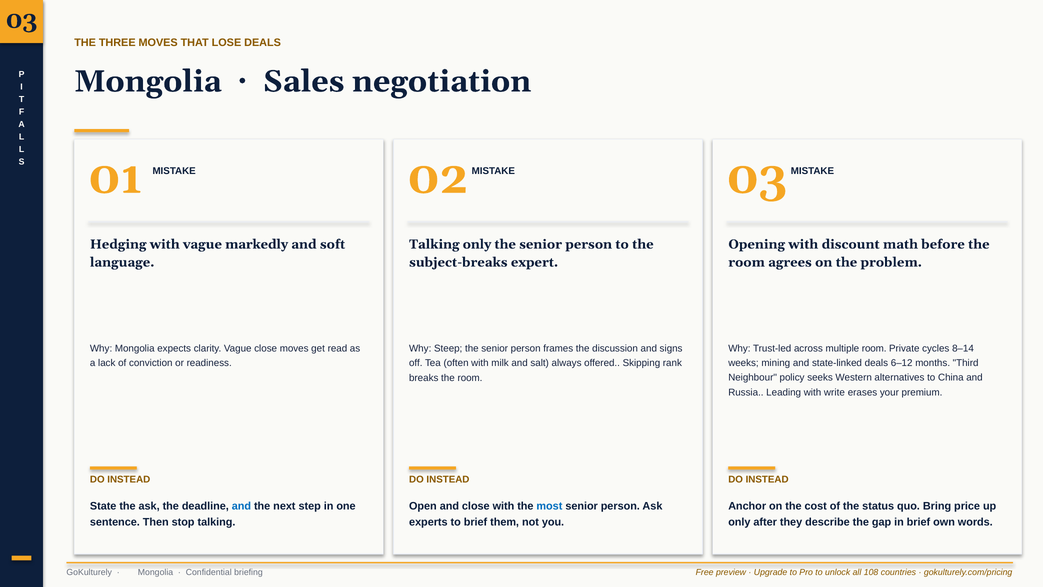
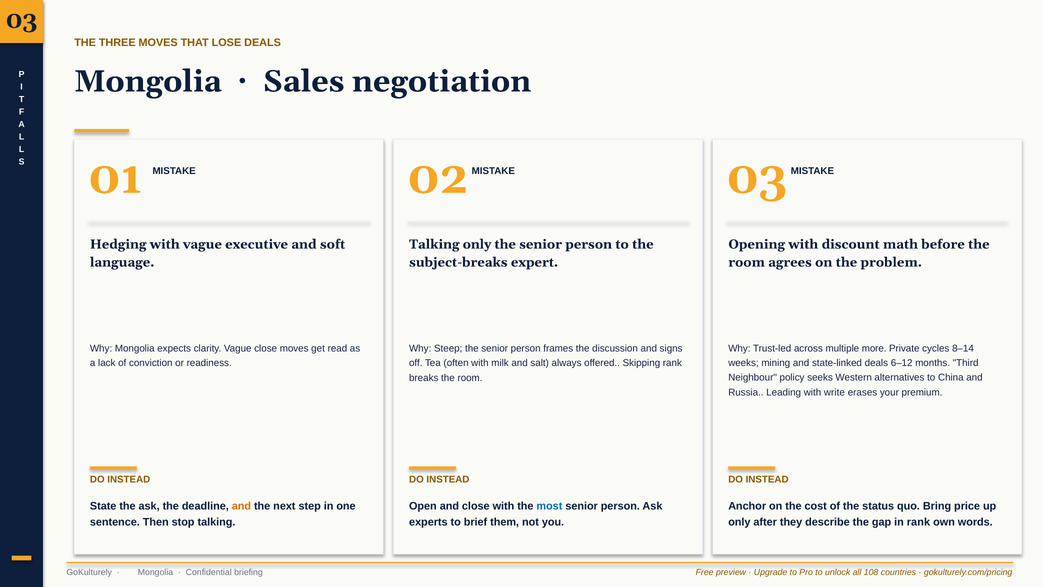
markedly: markedly -> executive (257, 244)
multiple room: room -> more (874, 348)
and colour: blue -> orange (241, 506)
in brief: brief -> rank (918, 522)
